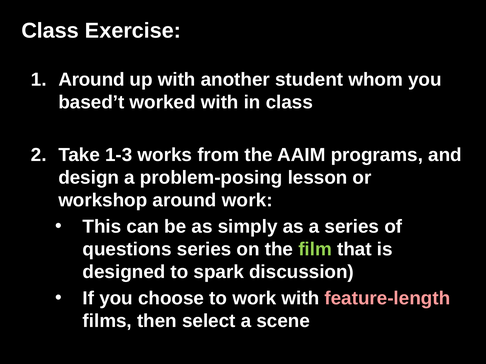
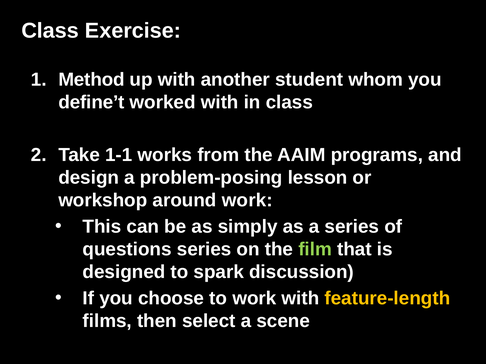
Around: Around -> Method (91, 80)
based’t: based’t -> define’t (91, 102)
1-3: 1-3 -> 1-1 (119, 155)
feature-length colour: pink -> yellow (387, 299)
